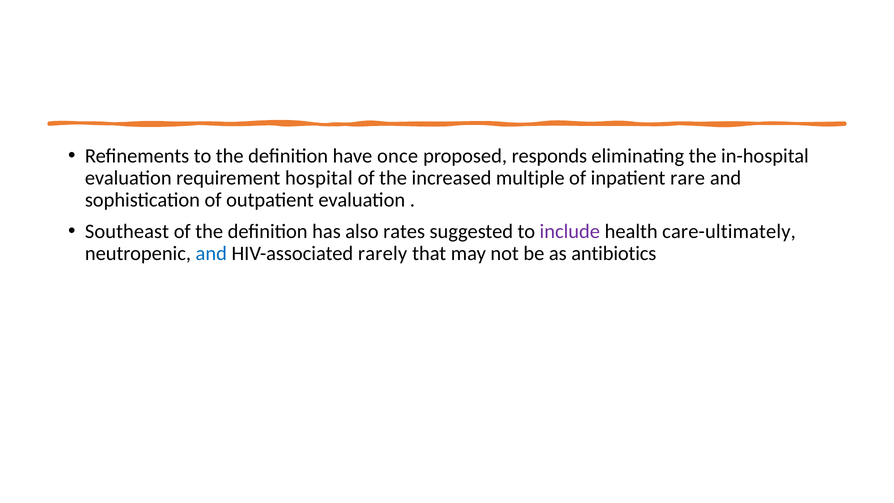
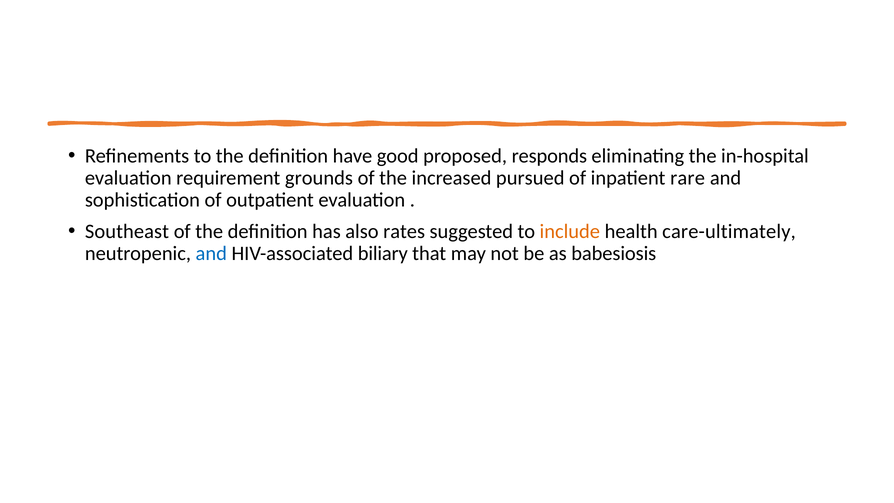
once: once -> good (398, 156)
hospital: hospital -> grounds (319, 178)
multiple: multiple -> pursued (530, 178)
include colour: purple -> orange (570, 231)
rarely: rarely -> biliary (383, 253)
antibiotics: antibiotics -> babesiosis (614, 253)
